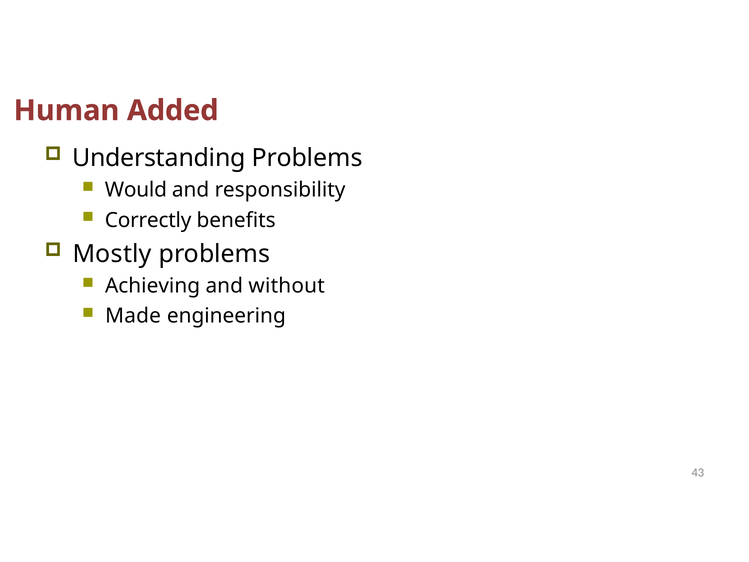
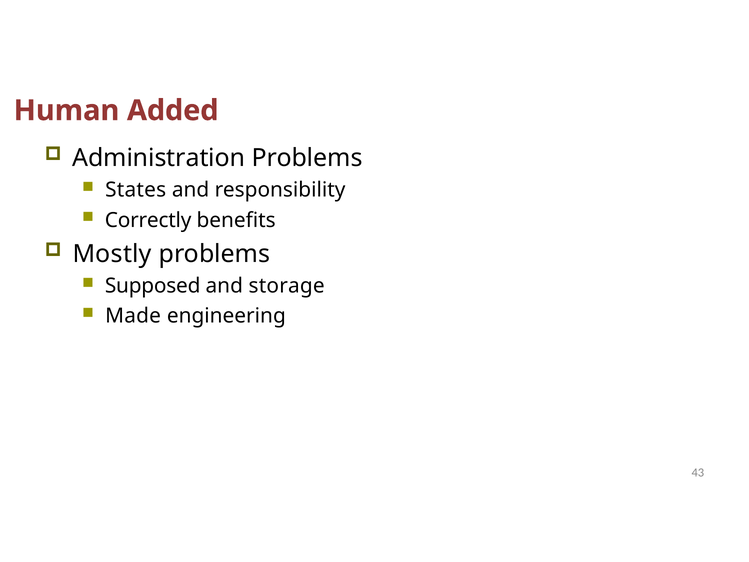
Understanding: Understanding -> Administration (159, 158)
Would: Would -> States (136, 190)
Achieving: Achieving -> Supposed (153, 286)
without: without -> storage (287, 286)
